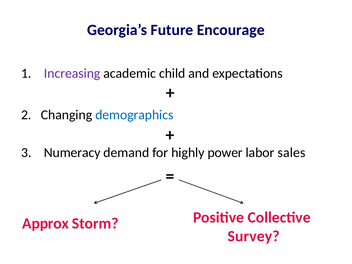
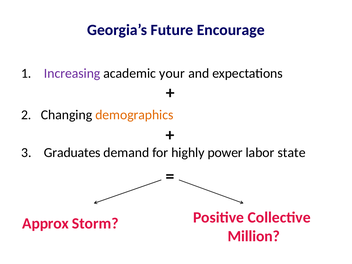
child: child -> your (172, 73)
demographics colour: blue -> orange (134, 115)
Numeracy: Numeracy -> Graduates (72, 153)
sales: sales -> state (292, 153)
Survey: Survey -> Million (254, 236)
